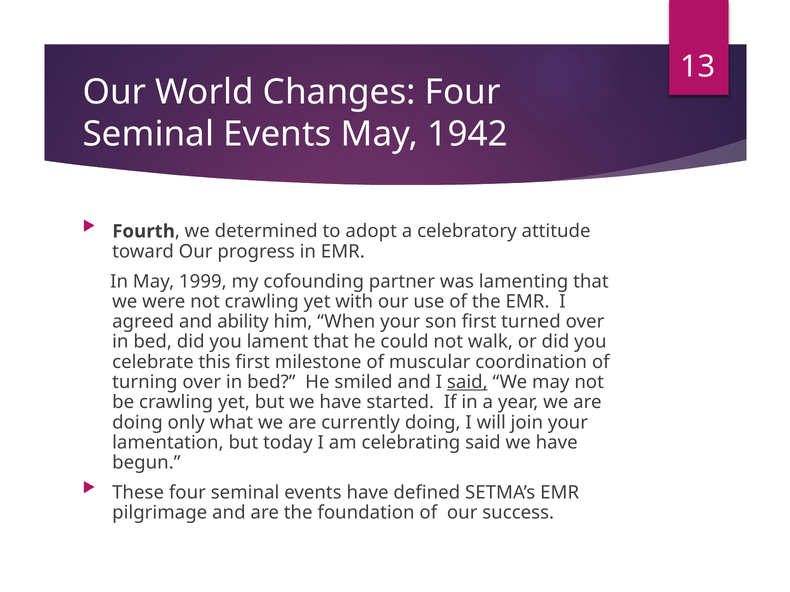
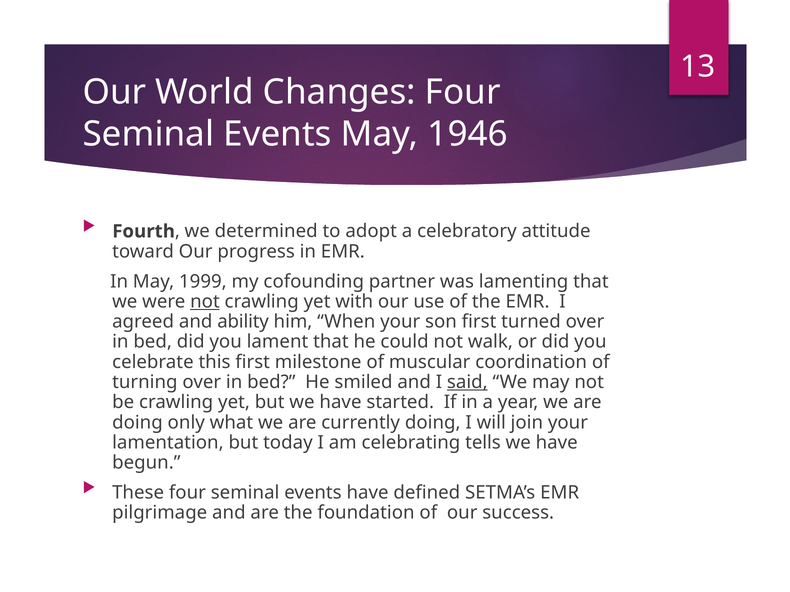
1942: 1942 -> 1946 (468, 134)
not underline: none -> present (205, 302)
celebrating said: said -> tells (483, 443)
